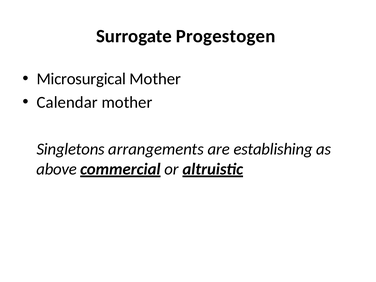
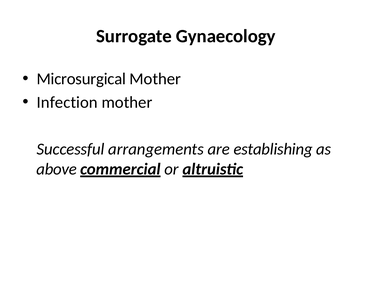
Progestogen: Progestogen -> Gynaecology (226, 36)
Calendar: Calendar -> Infection (67, 102)
Singletons: Singletons -> Successful (71, 149)
